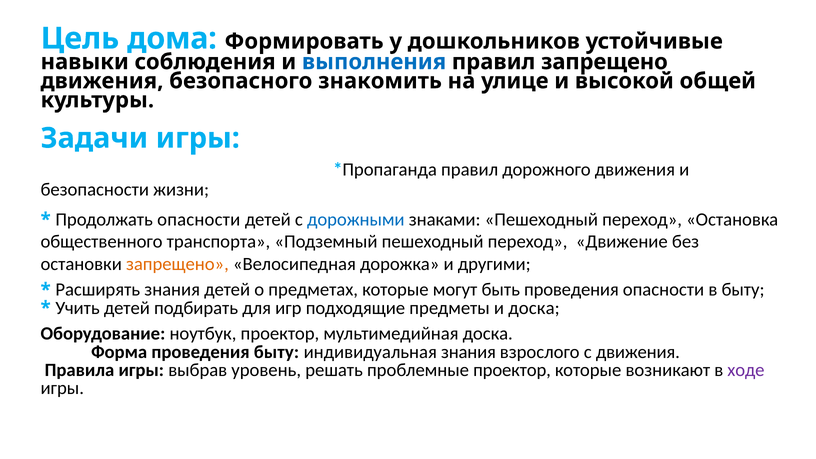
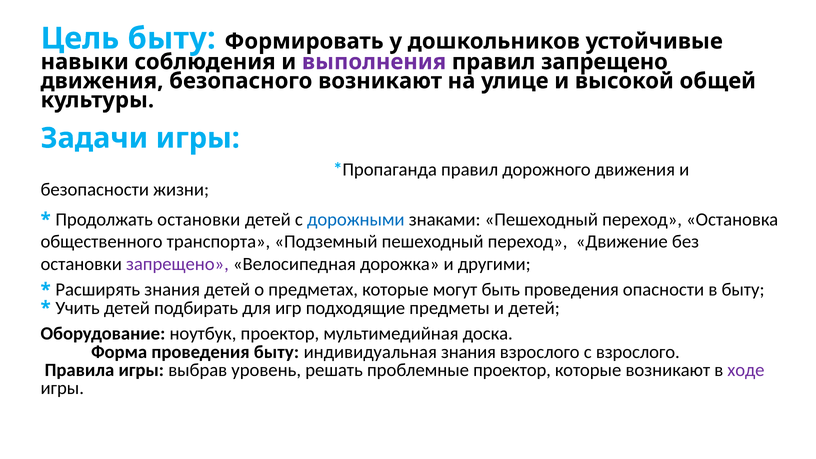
Цель дома: дома -> быту (172, 39)
выполнения colour: blue -> purple (374, 62)
безопасного знакомить: знакомить -> возникают (380, 81)
Продолжать опасности: опасности -> остановки (199, 220)
запрещено colour: orange -> purple (177, 264)
и доска: доска -> детей (534, 308)
с движения: движения -> взрослого (638, 352)
